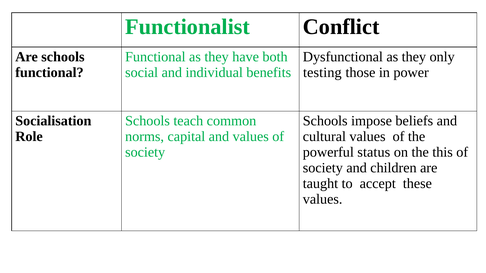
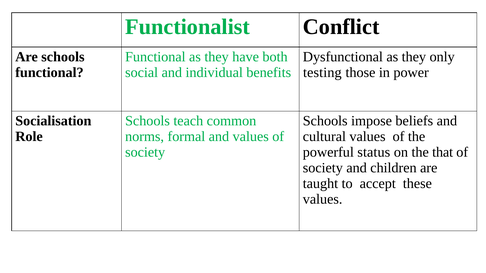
capital: capital -> formal (186, 137)
this: this -> that (443, 153)
